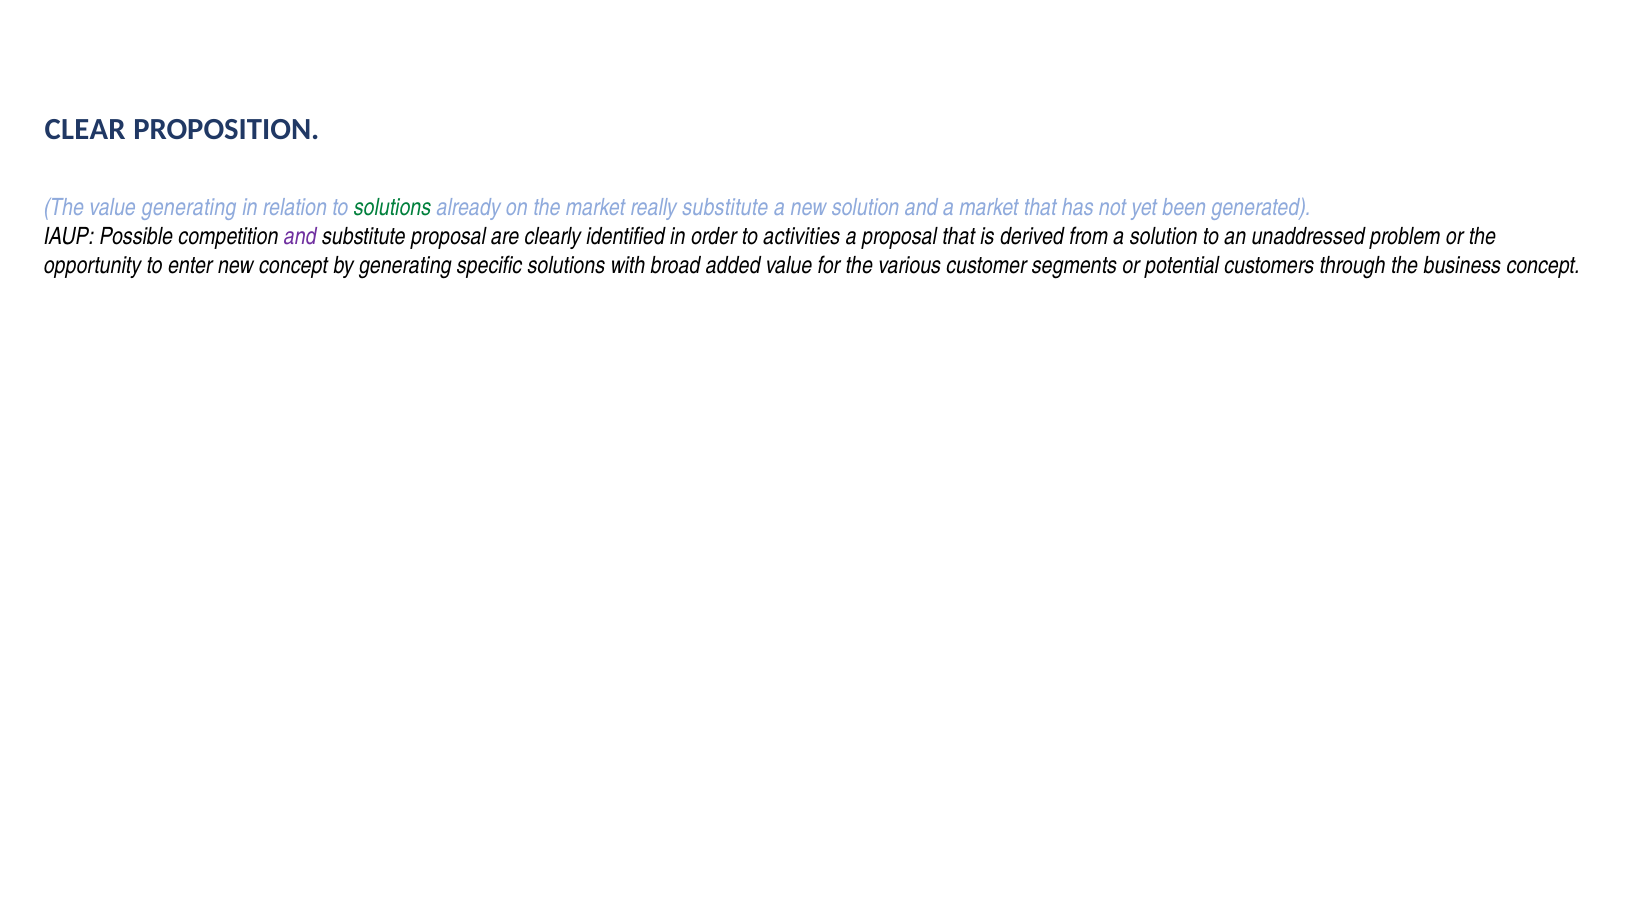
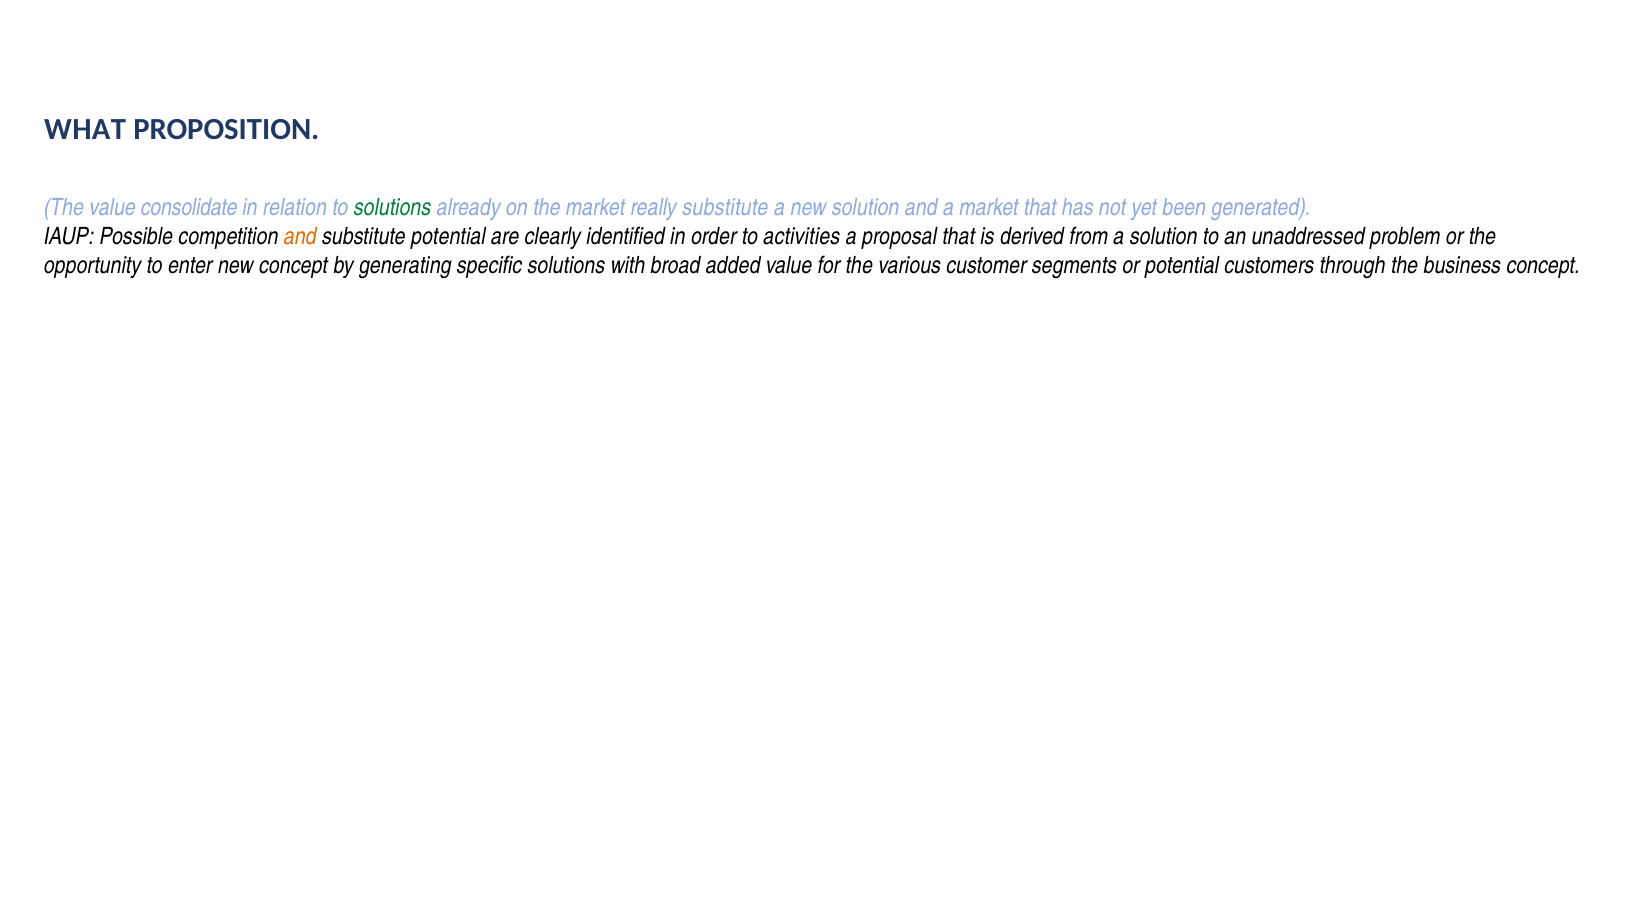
CLEAR: CLEAR -> WHAT (85, 129)
value generating: generating -> consolidate (189, 208)
and colour: purple -> orange (300, 237)
substitute proposal: proposal -> potential (448, 237)
